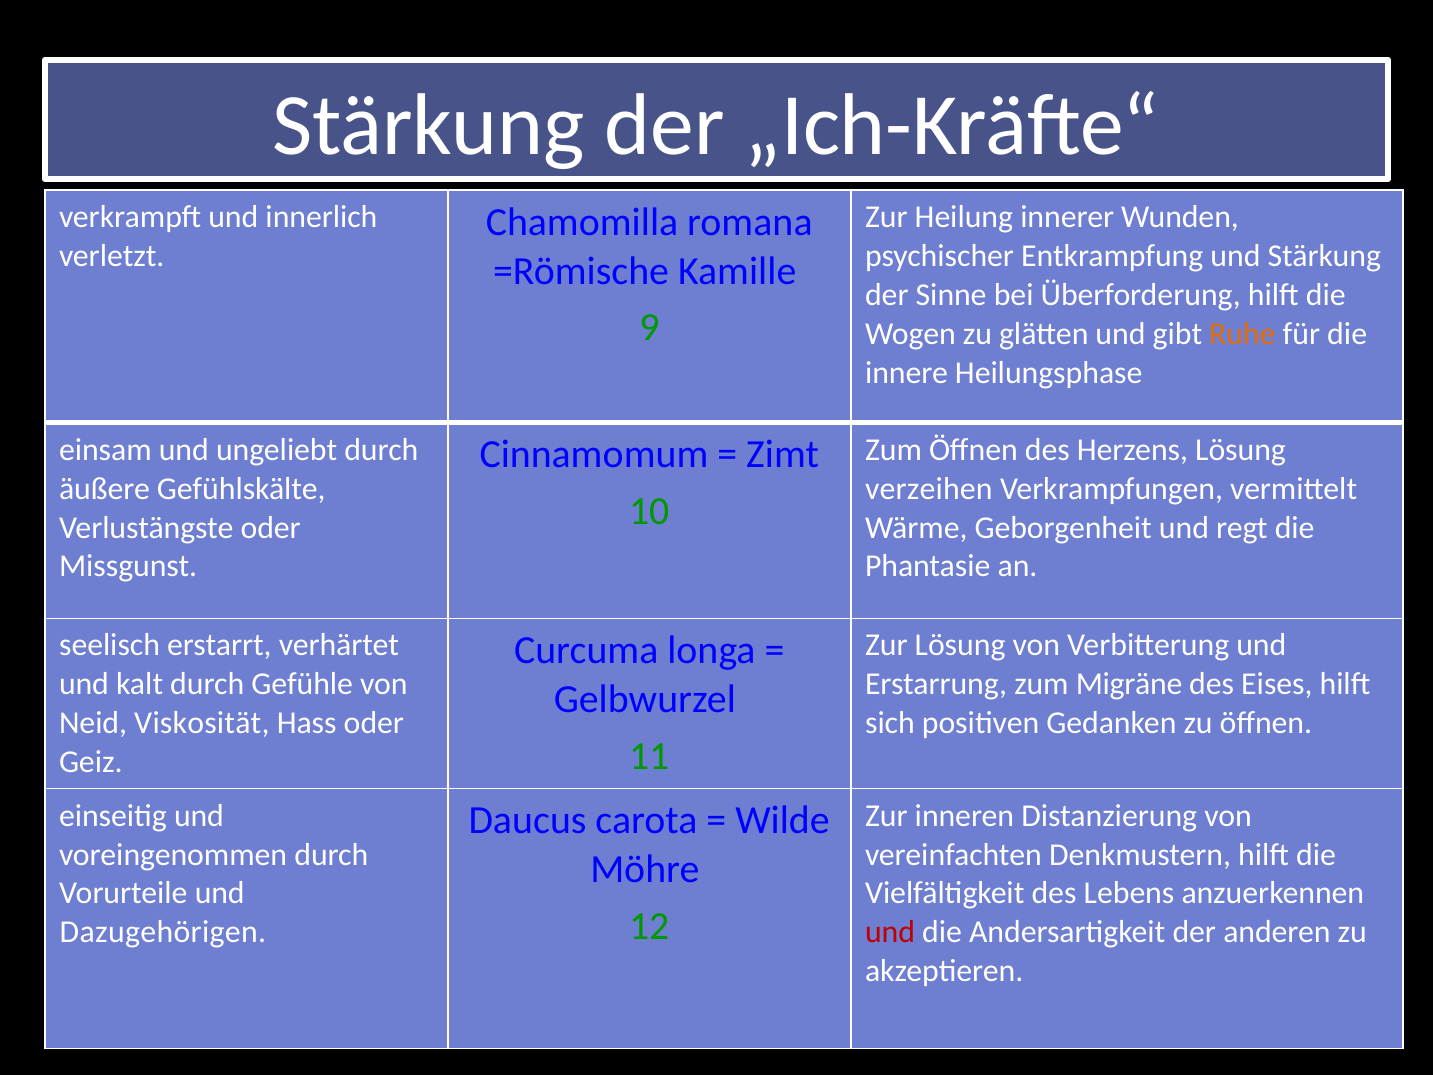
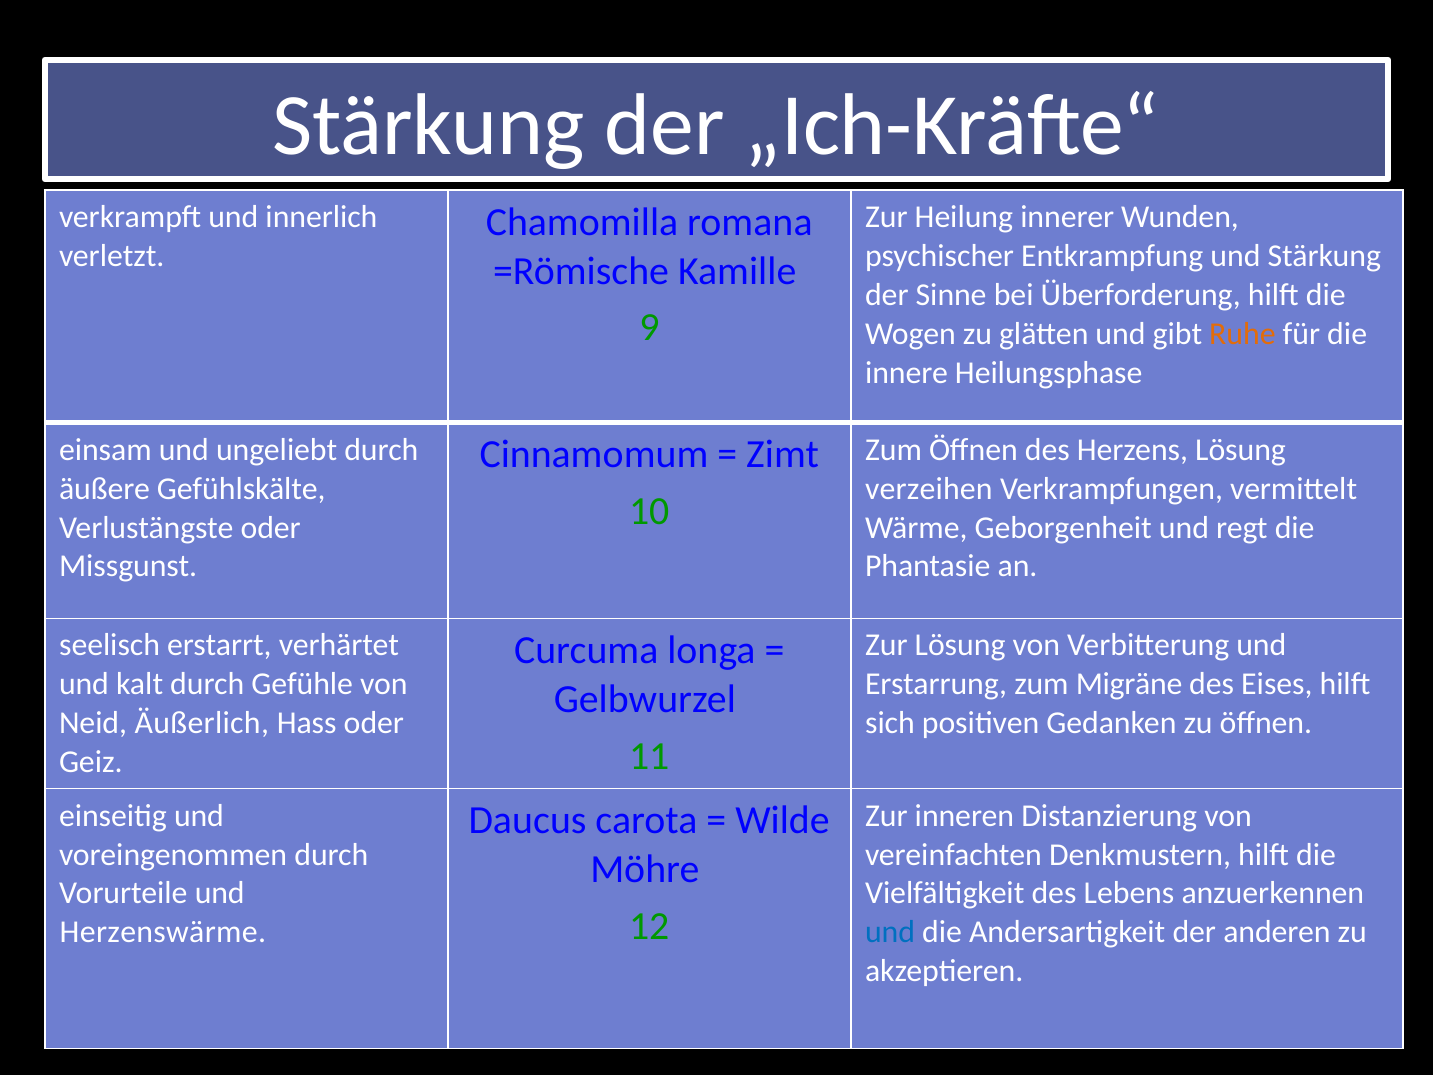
Viskosität: Viskosität -> Äußerlich (202, 723)
Dazugehörigen: Dazugehörigen -> Herzenswärme (163, 932)
und colour: red -> blue (890, 932)
